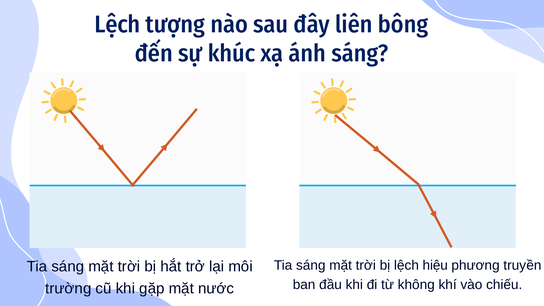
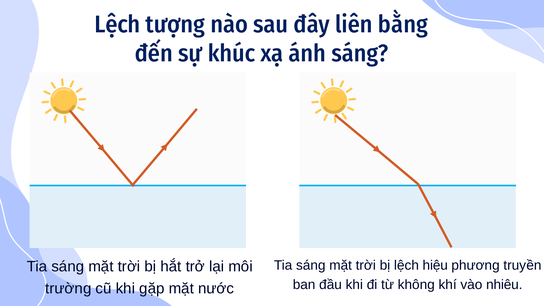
bông: bông -> bằng (403, 24)
chiếu: chiếu -> nhiêu (504, 285)
